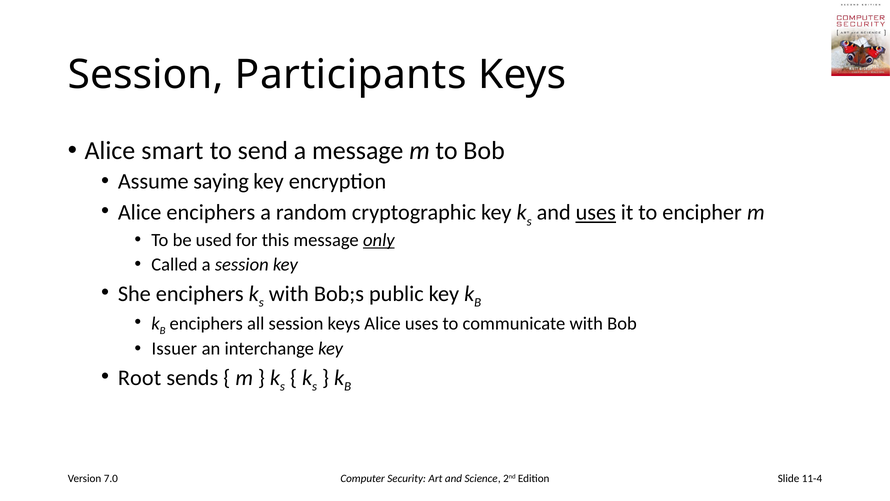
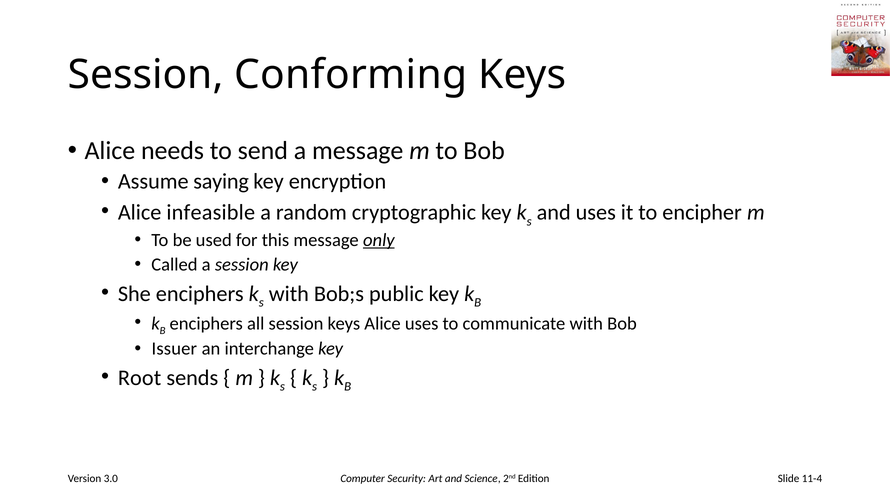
Participants: Participants -> Conforming (351, 75)
smart: smart -> needs (173, 150)
Alice enciphers: enciphers -> infeasible (211, 212)
uses underline: present -> none (596, 212)
7.0: 7.0 -> 3.0 (111, 478)
